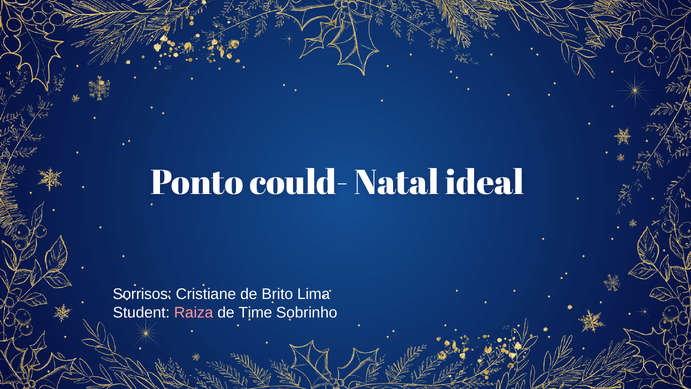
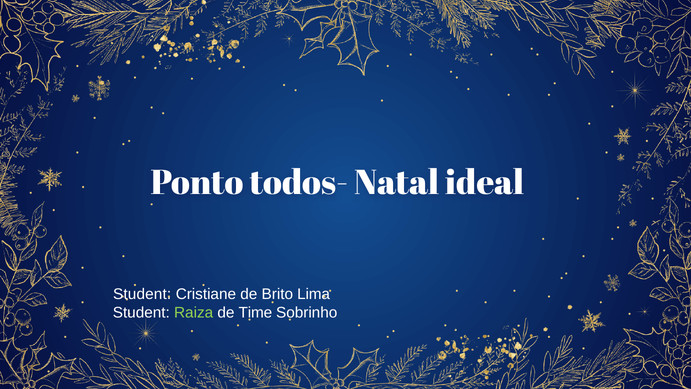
could-: could- -> todos- (299, 183)
Sorrisos: Sorrisos -> Student (142, 294)
Raiza colour: pink -> light green (194, 312)
